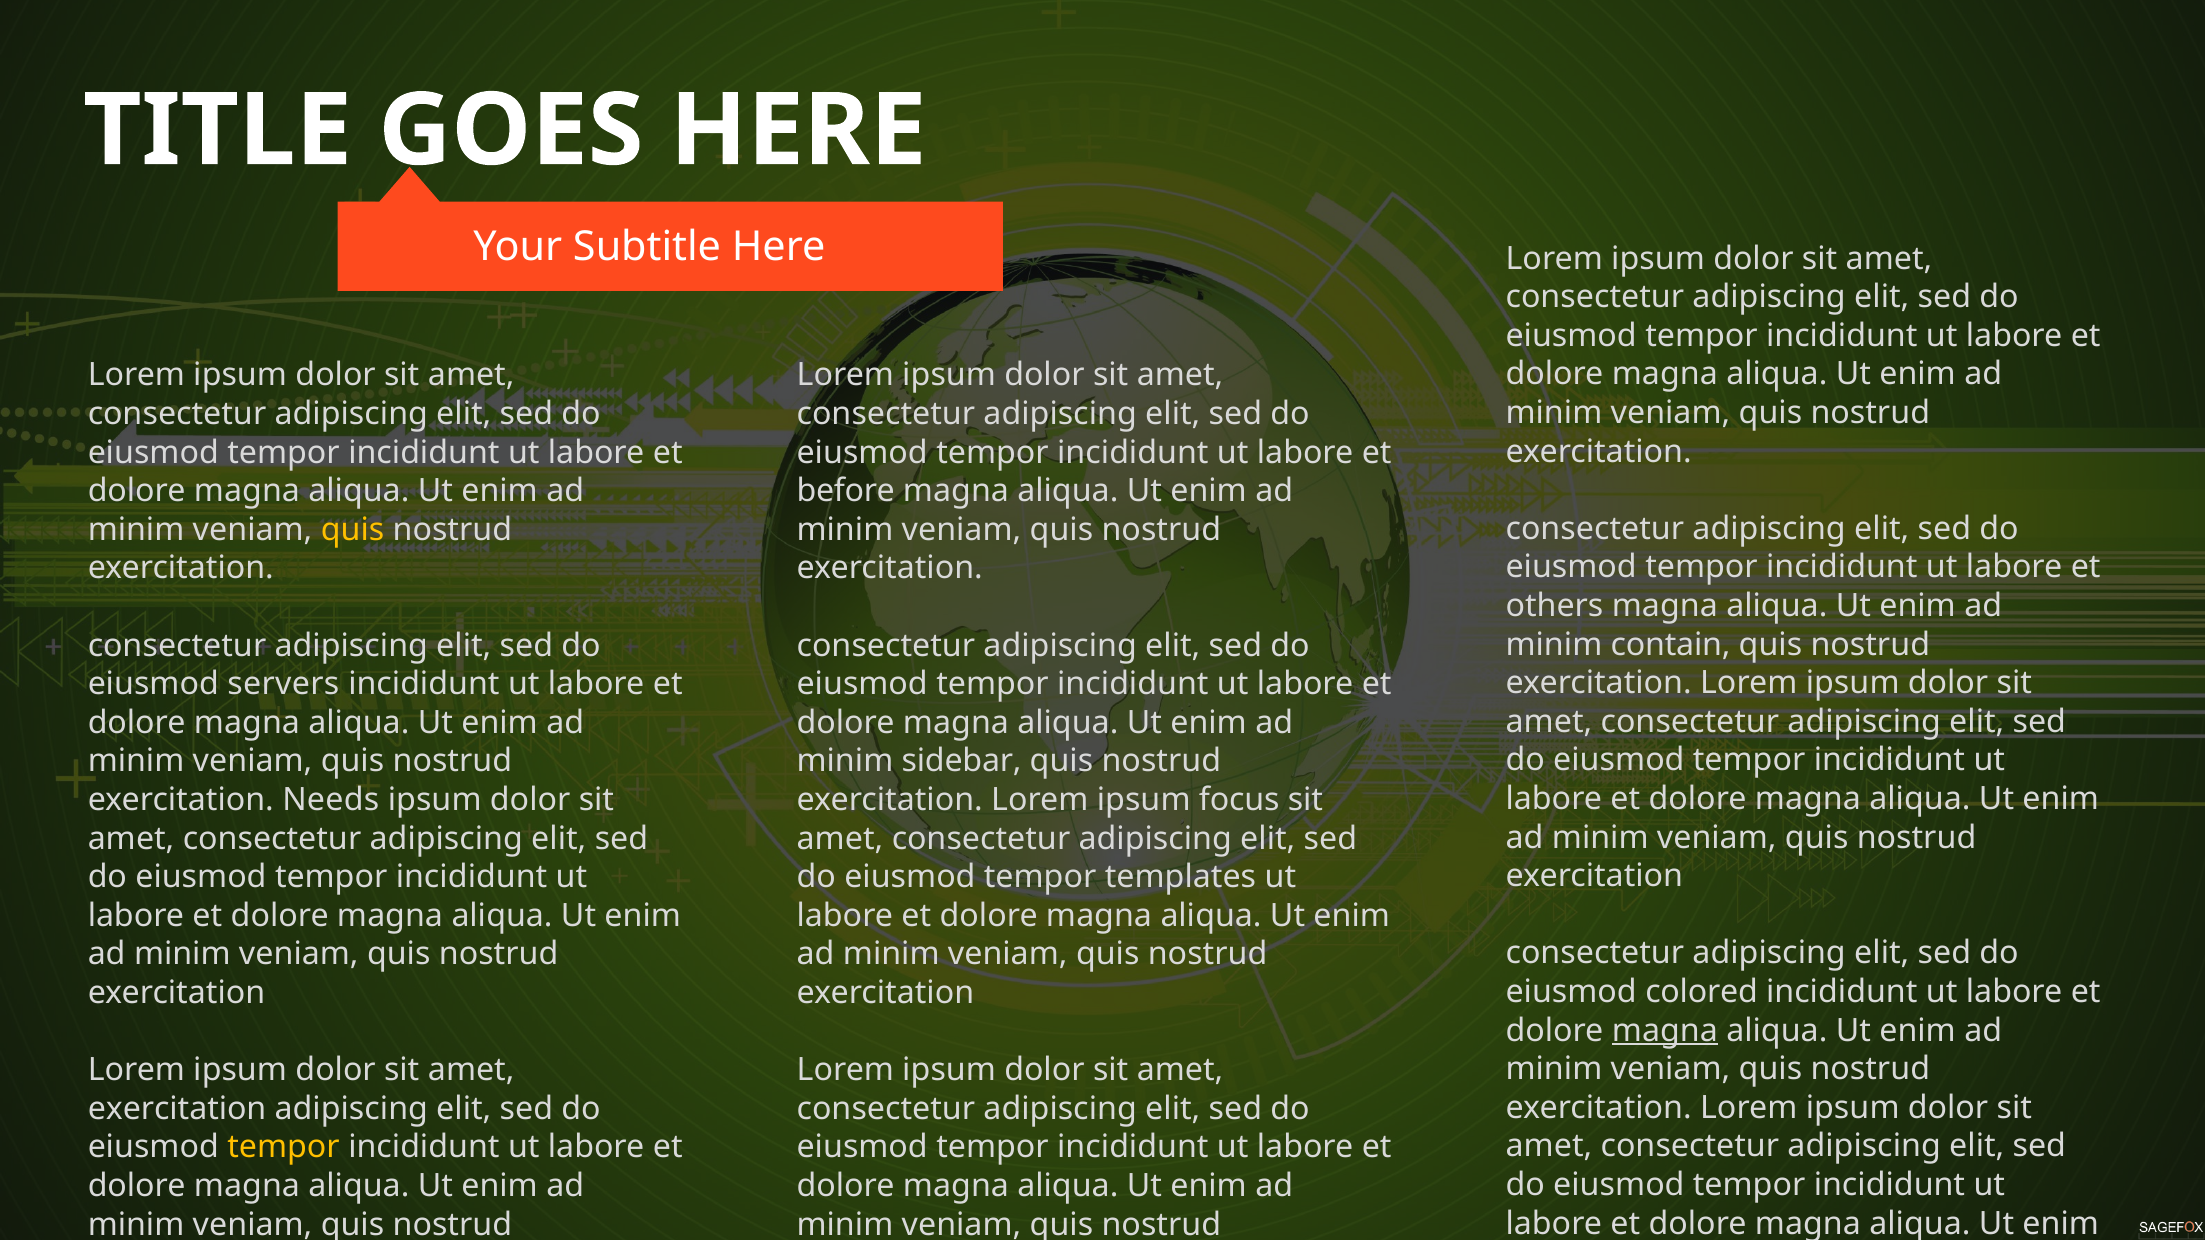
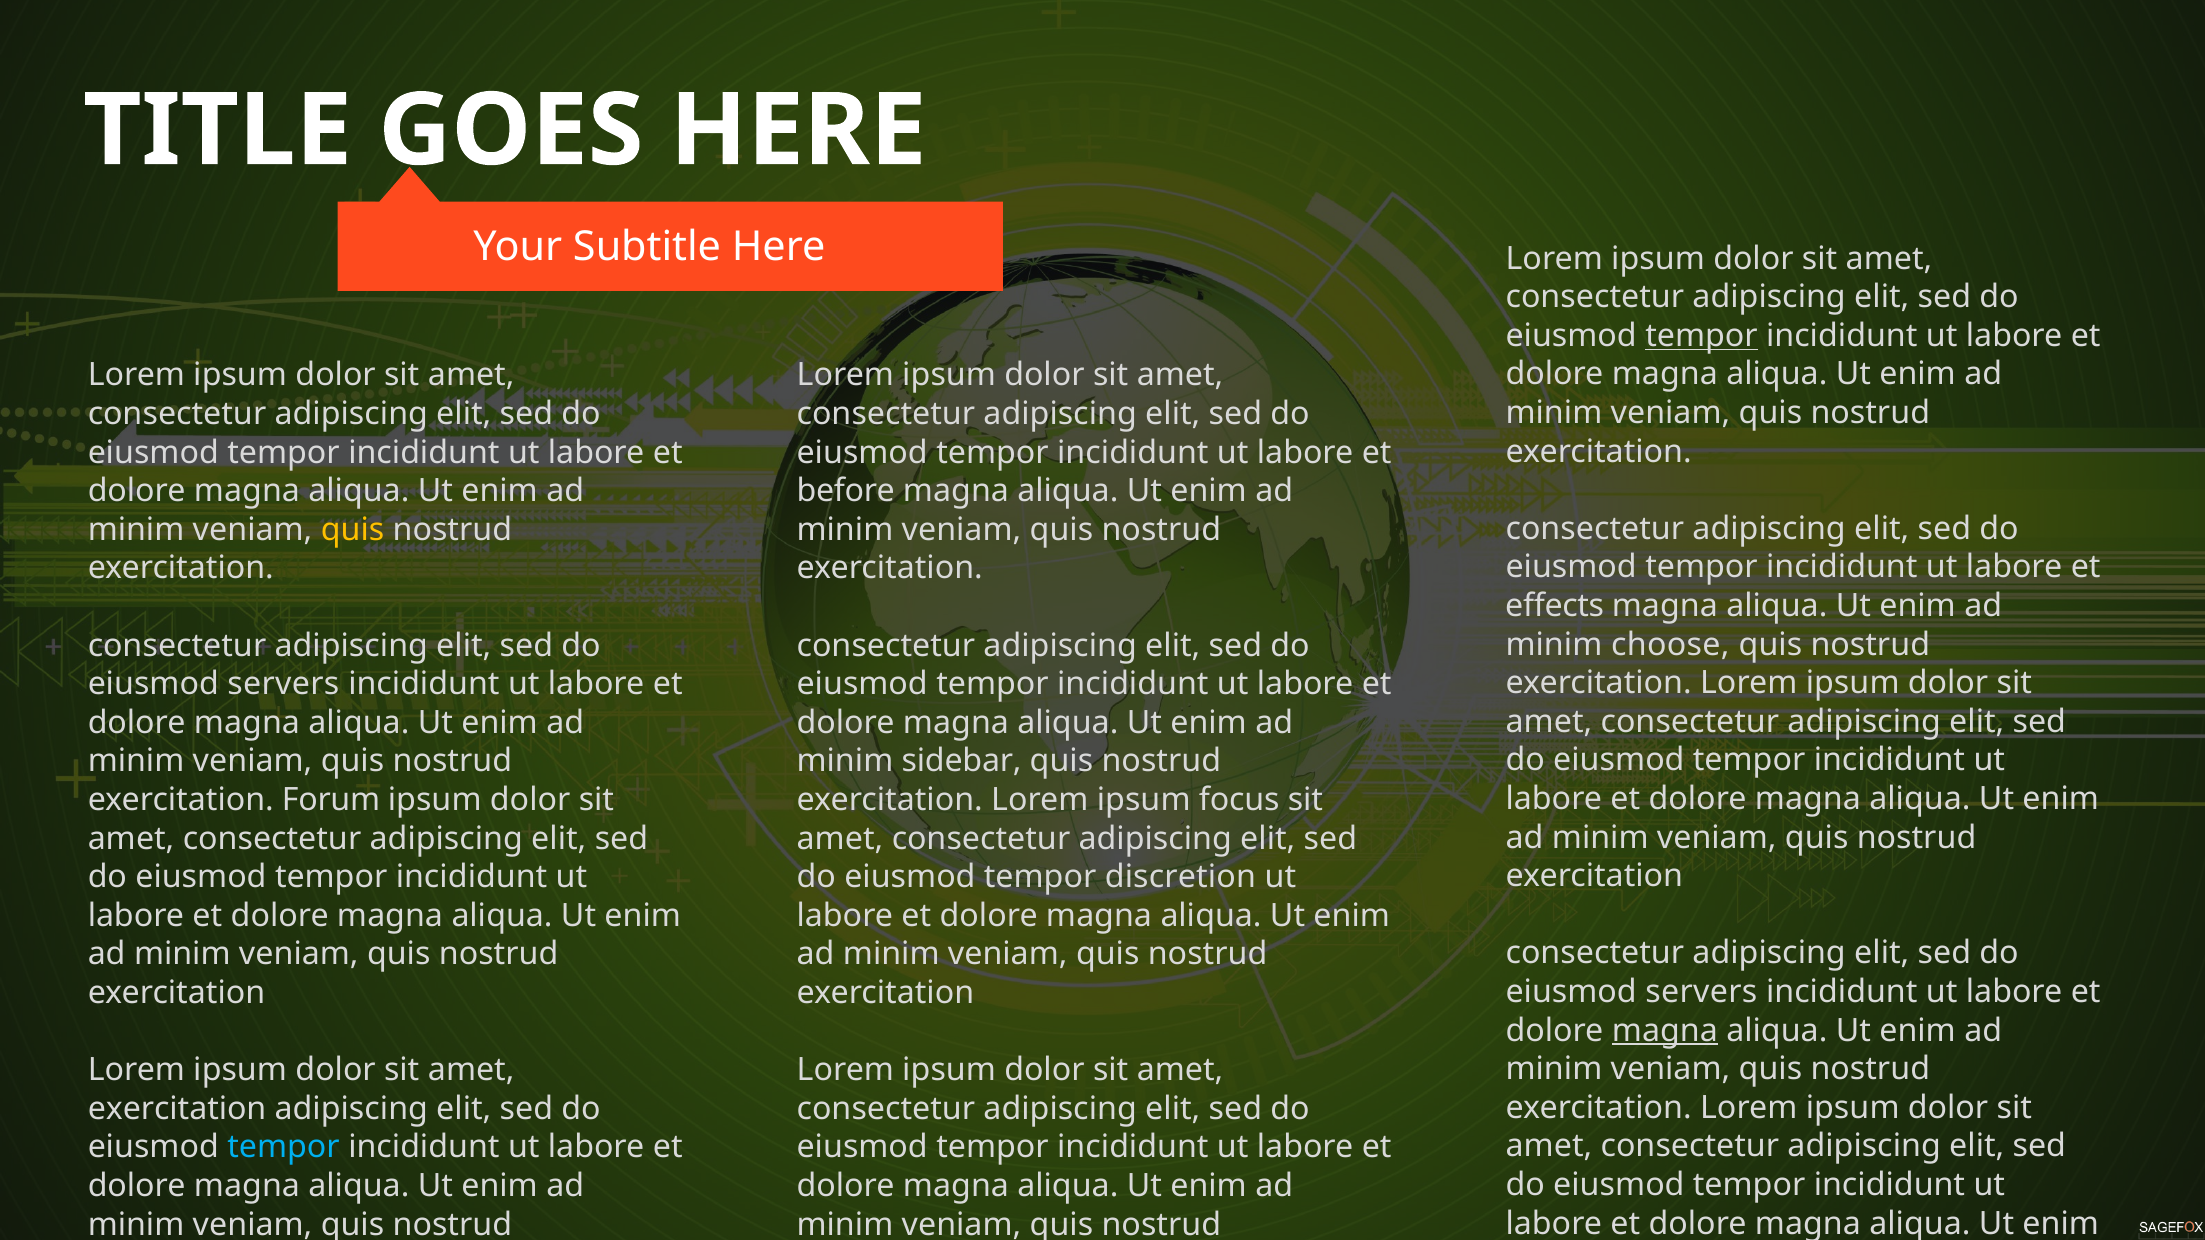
tempor underline: none -> present (1701, 336)
others: others -> effects (1555, 606)
contain: contain -> choose (1670, 645)
Needs: Needs -> Forum (331, 800)
templates: templates -> discretion (1180, 877)
colored: colored -> servers (1701, 992)
tempor colour: yellow -> light blue (284, 1148)
